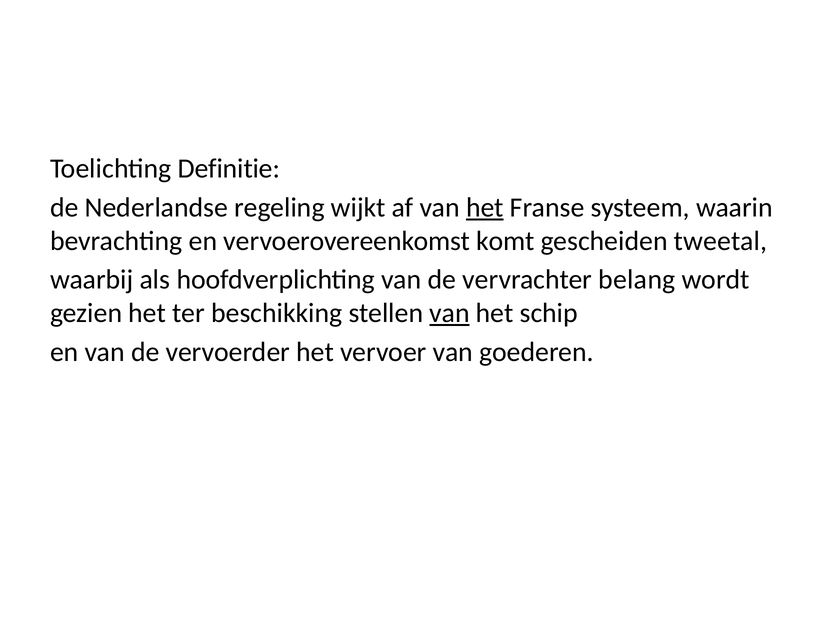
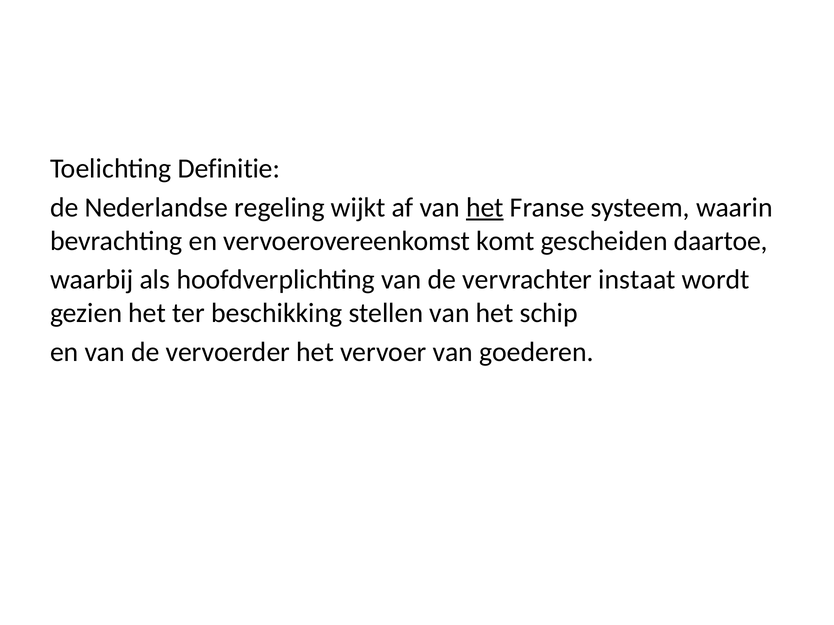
tweetal: tweetal -> daartoe (721, 241)
belang: belang -> instaat (637, 280)
van underline: present -> none (450, 313)
